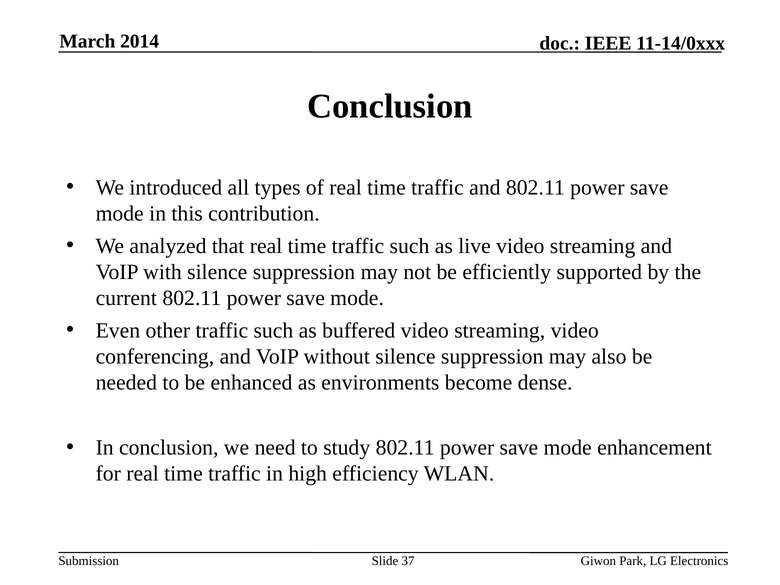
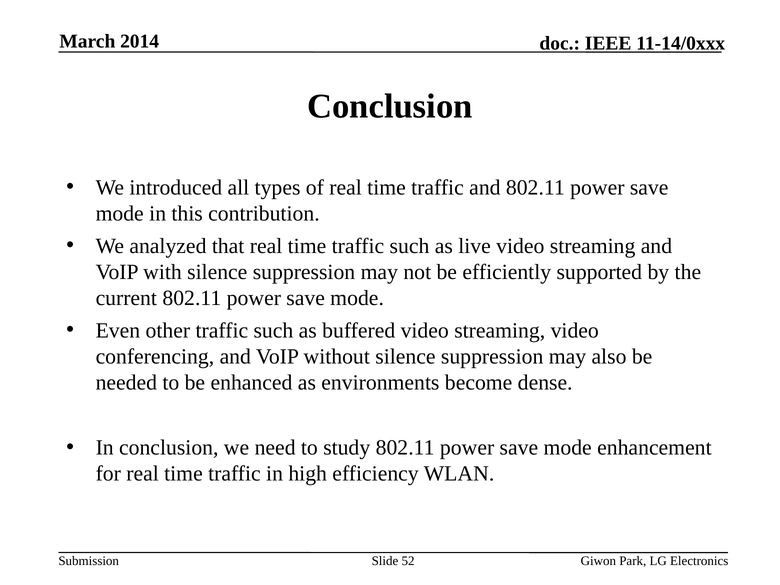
37: 37 -> 52 (408, 561)
